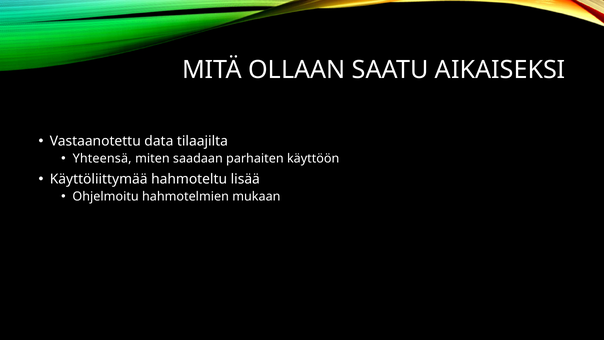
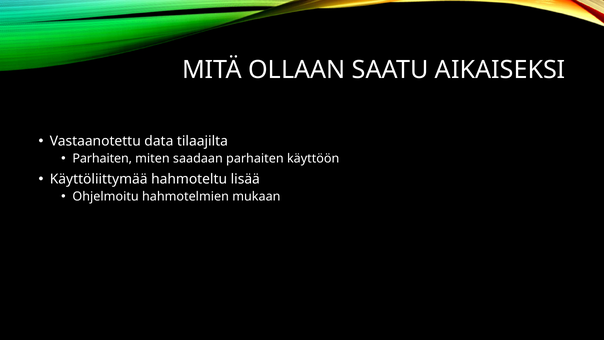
Yhteensä: Yhteensä -> Parhaiten (102, 159)
